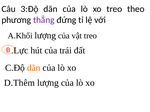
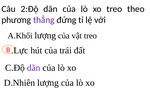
3:Độ: 3:Độ -> 2:Độ (30, 9)
dãn colour: orange -> purple (34, 68)
D.Thêm: D.Thêm -> D.Nhiên (19, 83)
